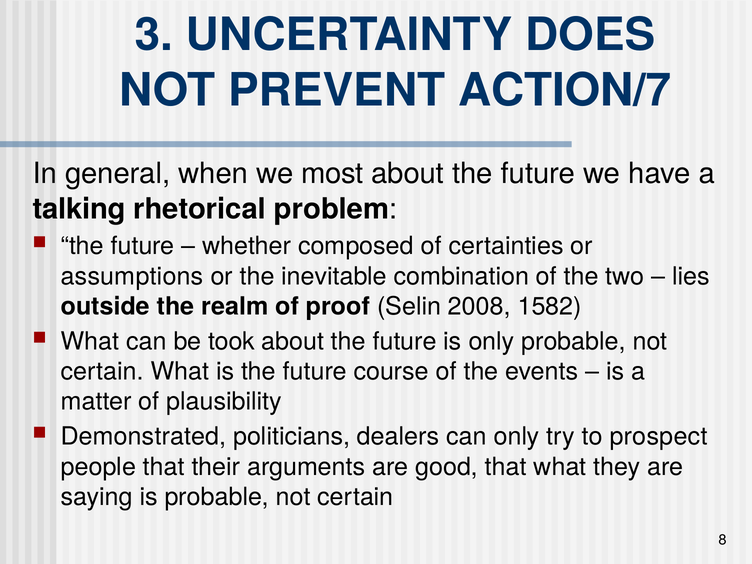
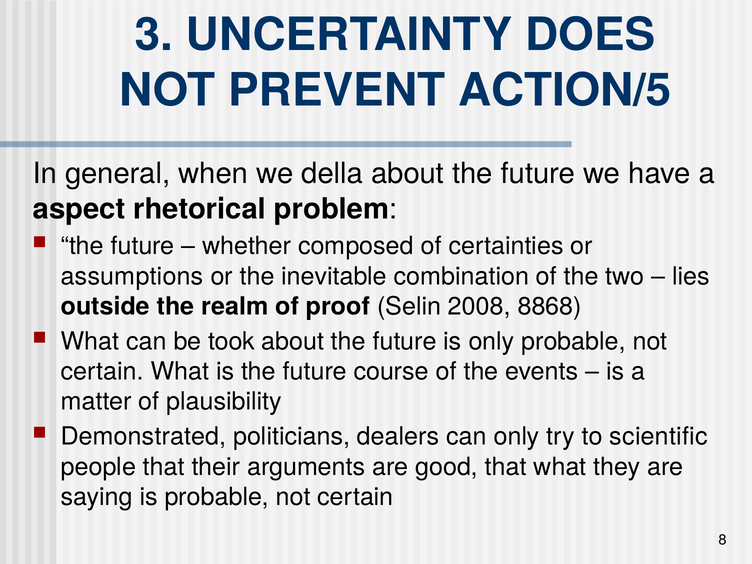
ACTION/7: ACTION/7 -> ACTION/5 (565, 90)
most: most -> della (332, 174)
talking: talking -> aspect (79, 209)
1582: 1582 -> 8868 (550, 306)
prospect: prospect -> scientific (659, 437)
